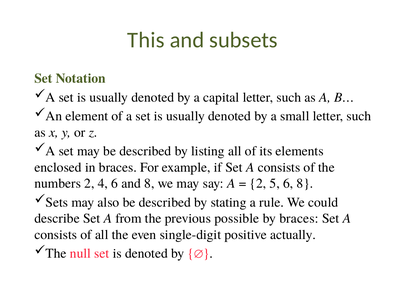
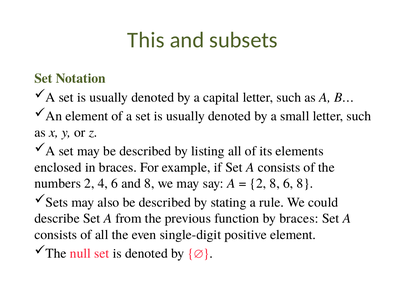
2 5: 5 -> 8 (275, 184)
possible: possible -> function (237, 219)
positive actually: actually -> element (293, 235)
